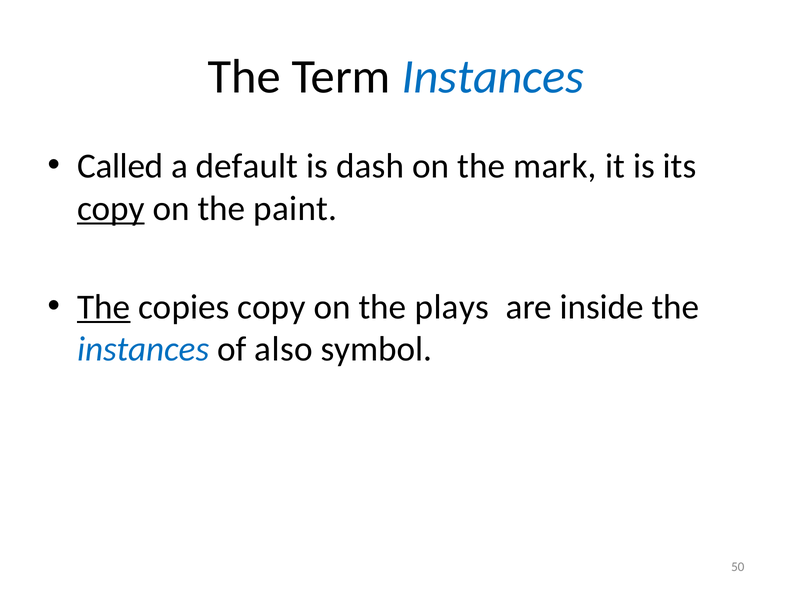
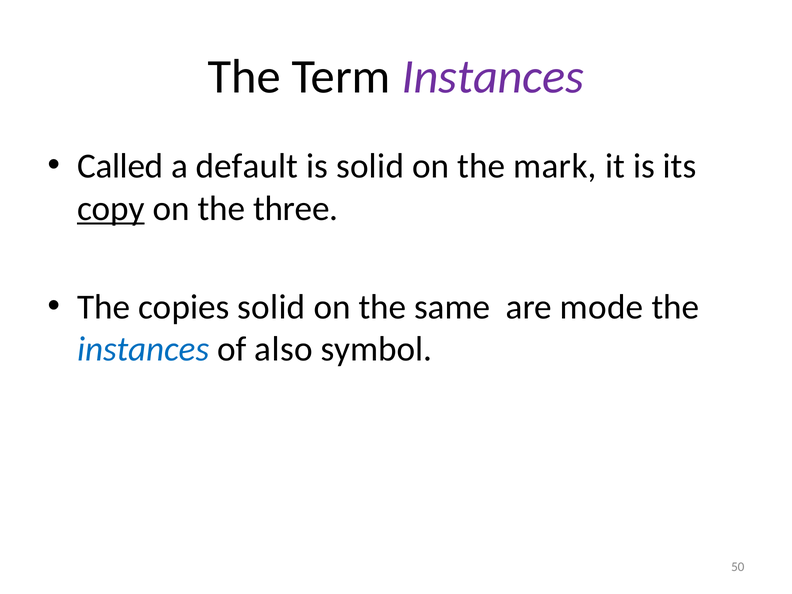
Instances colour: blue -> purple (493, 77)
is dash: dash -> solid (370, 166)
paint: paint -> three (296, 208)
The underline: present -> none (104, 307)
copies copy: copy -> solid (271, 307)
plays: plays -> same (452, 307)
inside: inside -> mode (602, 307)
